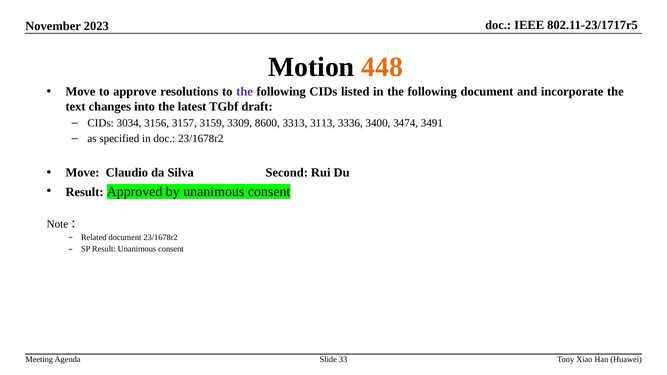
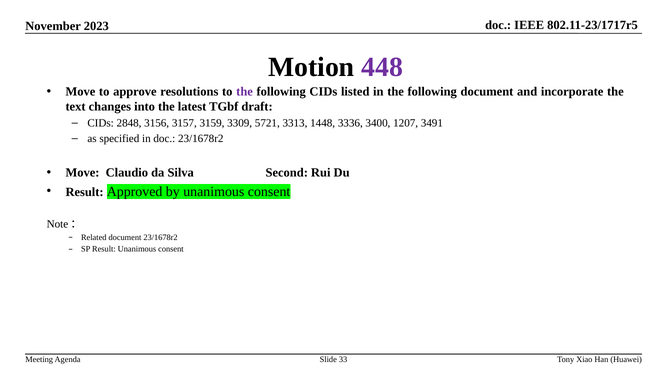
448 colour: orange -> purple (382, 67)
3034: 3034 -> 2848 (129, 123)
8600: 8600 -> 5721 (267, 123)
3113: 3113 -> 1448 (323, 123)
3474: 3474 -> 1207 (406, 123)
